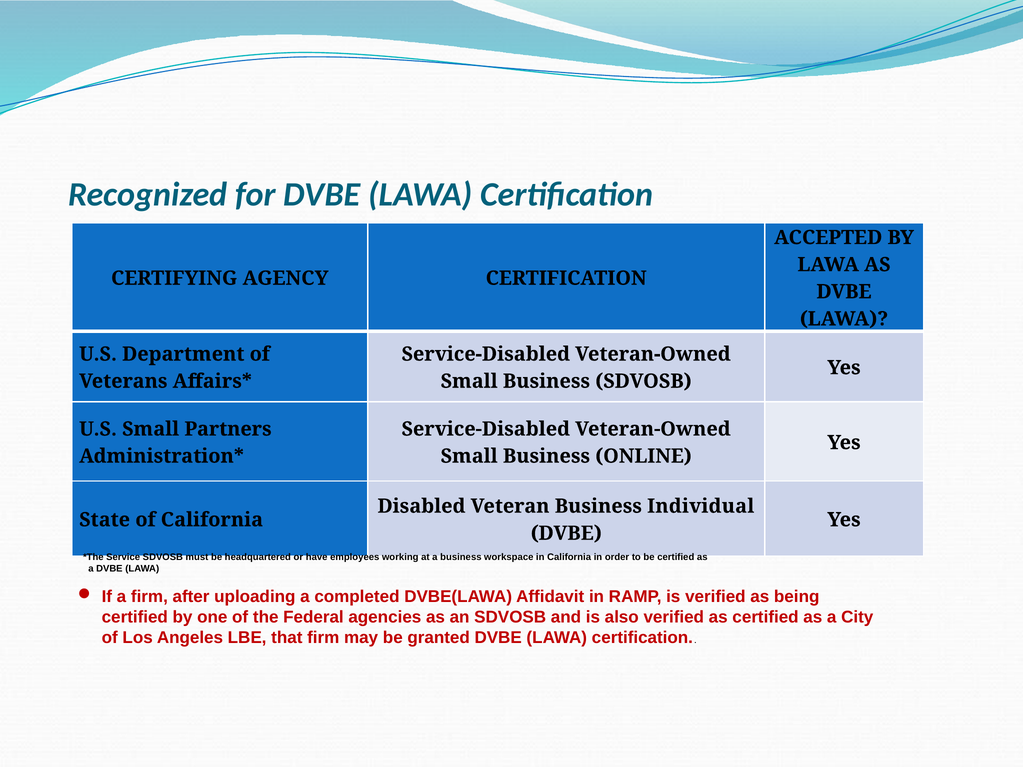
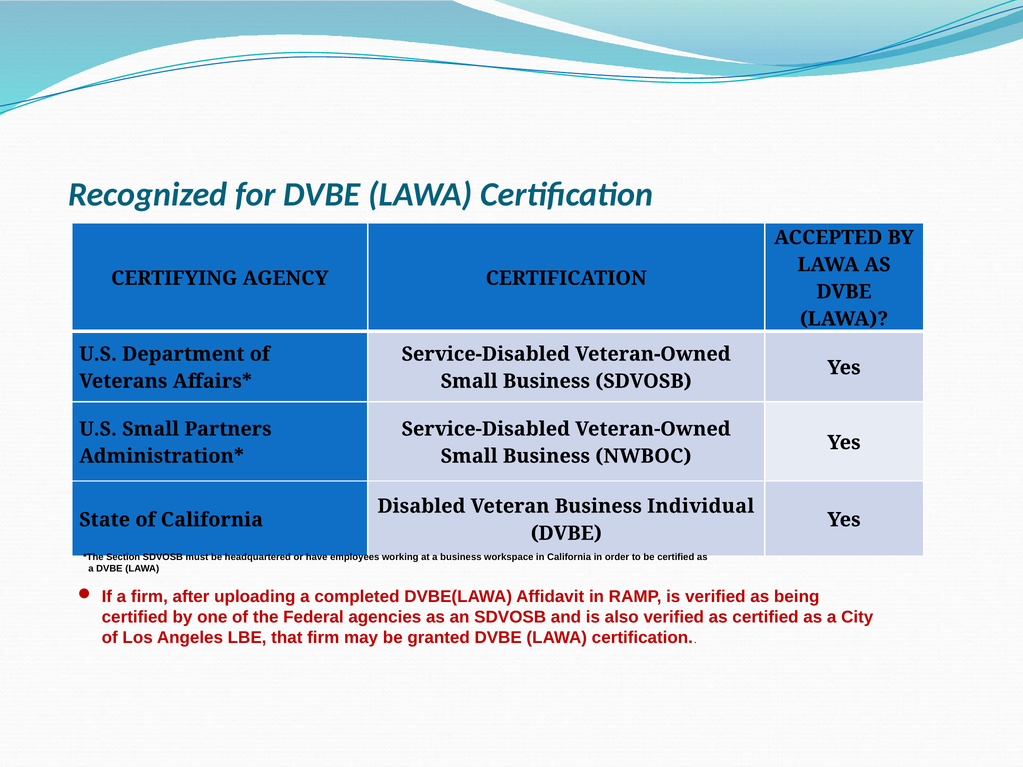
ONLINE: ONLINE -> NWBOC (643, 456)
Service: Service -> Section (123, 557)
